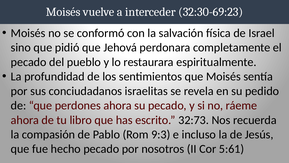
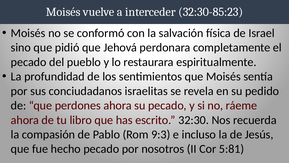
32:30-69:23: 32:30-69:23 -> 32:30-85:23 (211, 12)
32:73: 32:73 -> 32:30 (194, 120)
5:61: 5:61 -> 5:81 (232, 149)
